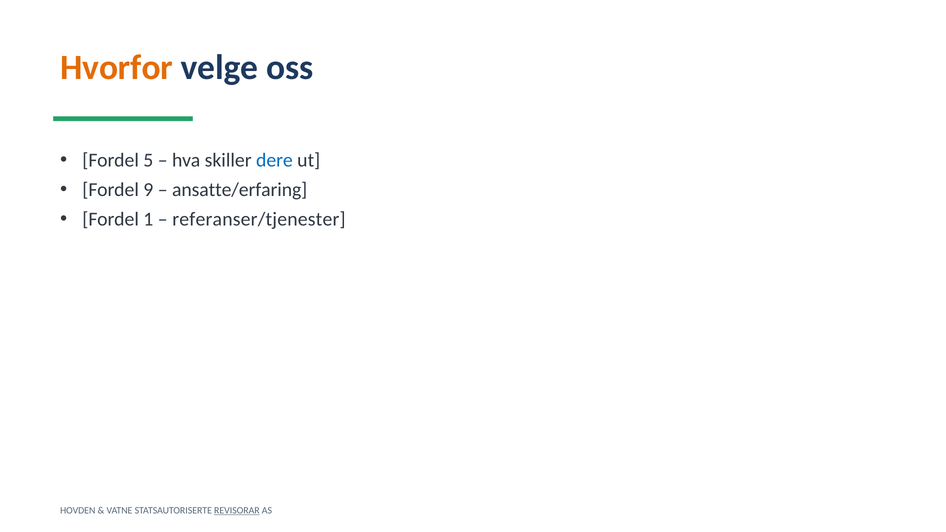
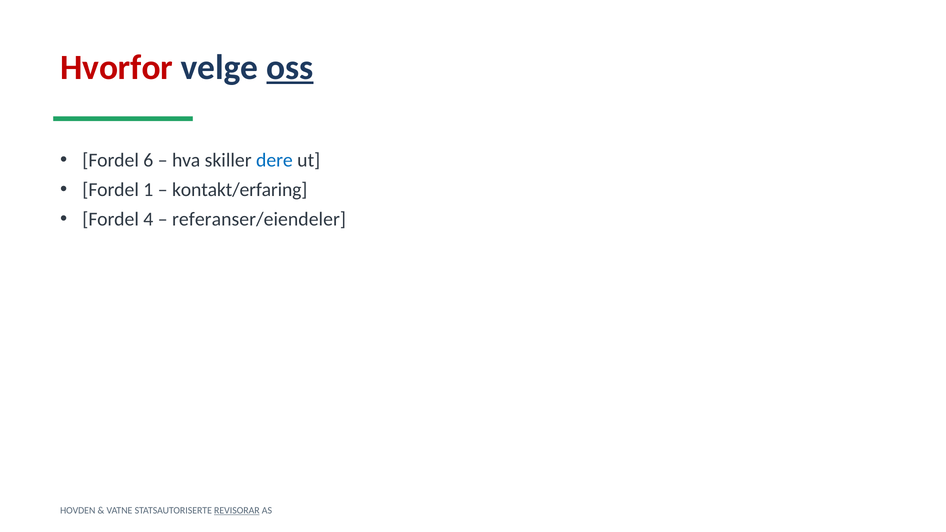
Hvorfor colour: orange -> red (117, 68)
oss underline: none -> present (290, 68)
5: 5 -> 6 (148, 160)
9: 9 -> 1 (148, 190)
ansatte/erfaring: ansatte/erfaring -> kontakt/erfaring (240, 190)
1: 1 -> 4 (148, 219)
referanser/tjenester: referanser/tjenester -> referanser/eiendeler (259, 219)
